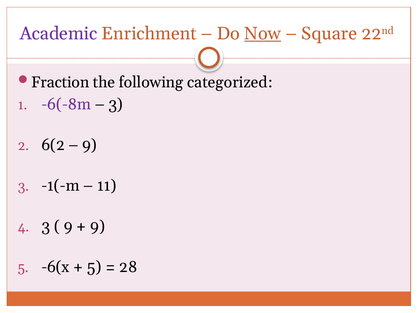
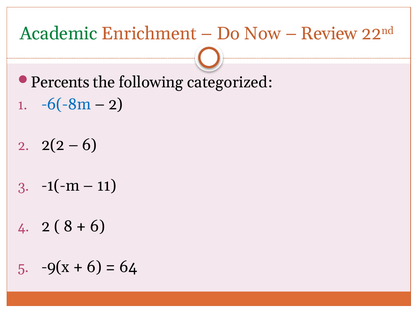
Academic colour: purple -> green (59, 34)
Now underline: present -> none (263, 34)
Square: Square -> Review (329, 34)
Fraction: Fraction -> Percents (60, 82)
-6(-8m colour: purple -> blue (66, 104)
3: 3 -> 2 (116, 104)
6(2: 6(2 -> 2(2 (53, 145)
9: 9 -> 6 (89, 145)
4 3: 3 -> 2 (46, 227)
9: 9 -> 8 (68, 227)
9: 9 -> 6 (97, 227)
-6(x: -6(x -> -9(x (55, 268)
5: 5 -> 6 (94, 268)
28: 28 -> 64 (128, 268)
